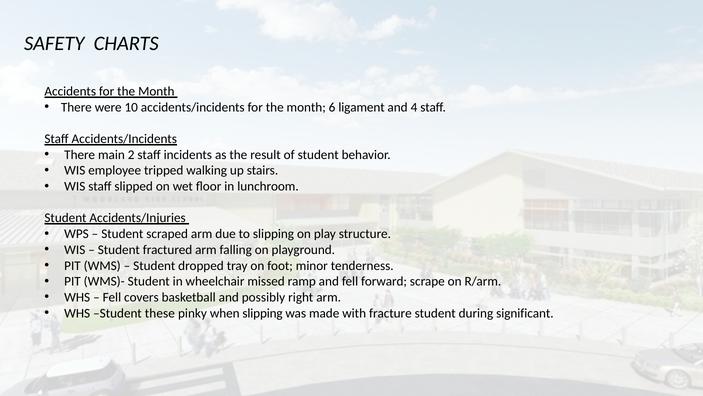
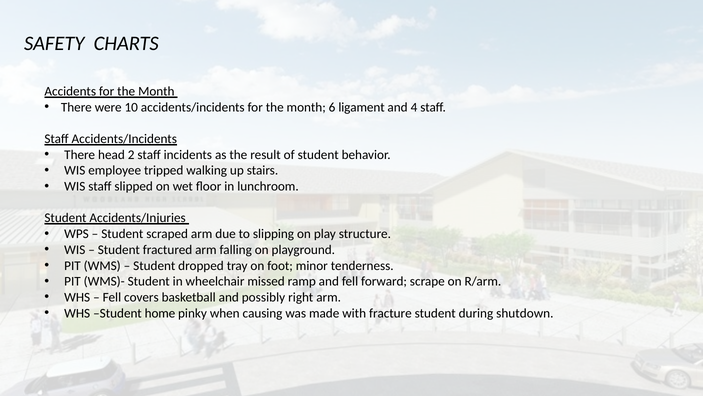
main: main -> head (111, 155)
these: these -> home (160, 313)
when slipping: slipping -> causing (263, 313)
significant: significant -> shutdown (525, 313)
